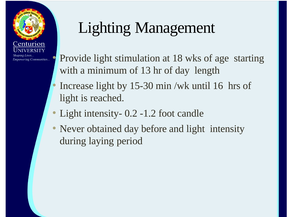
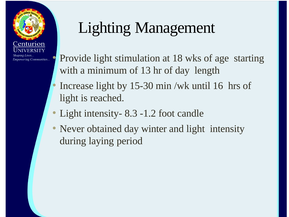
0.2: 0.2 -> 8.3 (131, 113)
before: before -> winter (154, 129)
